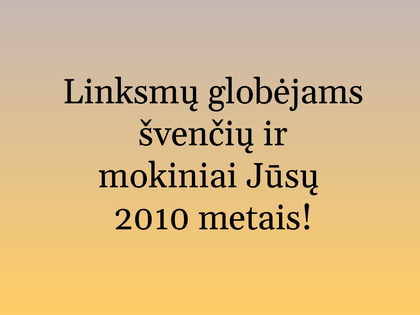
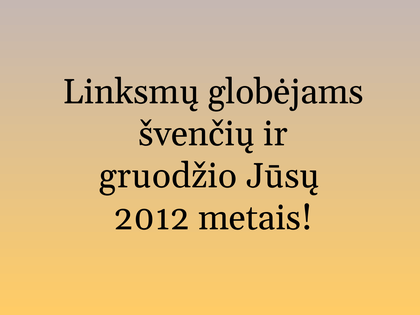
mokiniai: mokiniai -> gruodžio (168, 176)
2010: 2010 -> 2012 (152, 218)
